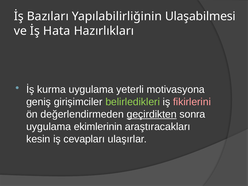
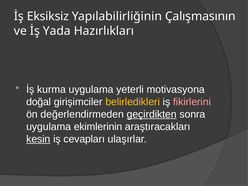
Bazıları: Bazıları -> Eksiksiz (48, 16)
Ulaşabilmesi: Ulaşabilmesi -> Çalışmasının (200, 16)
Hata: Hata -> Yada (57, 31)
geniş: geniş -> doğal (39, 102)
belirledikleri colour: light green -> yellow (133, 102)
kesin underline: none -> present (38, 139)
